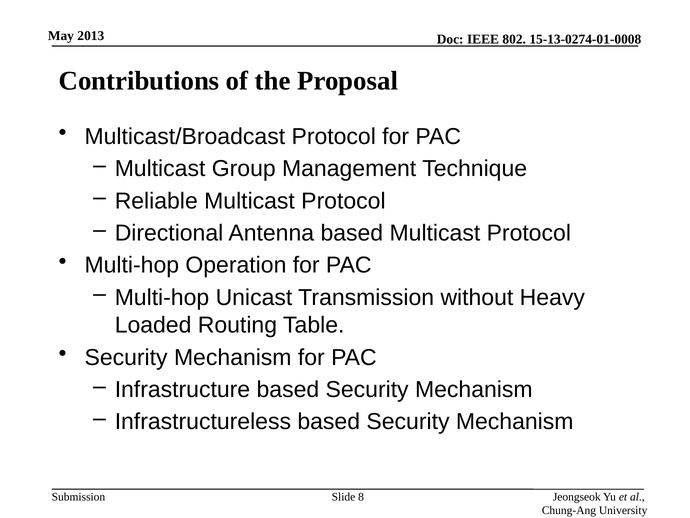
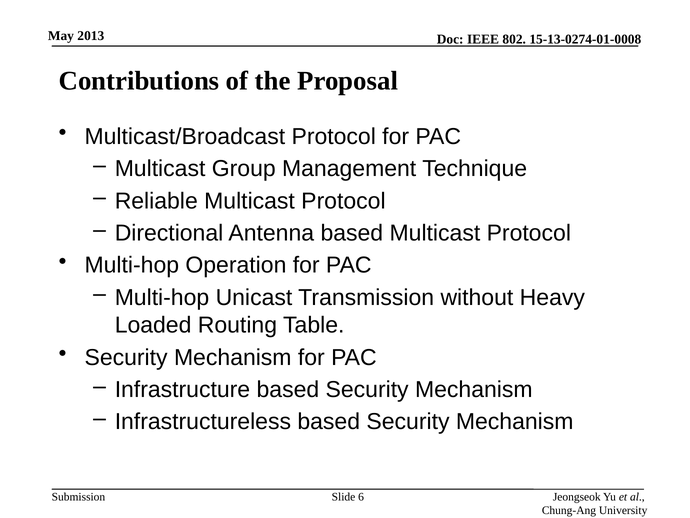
8: 8 -> 6 (361, 496)
